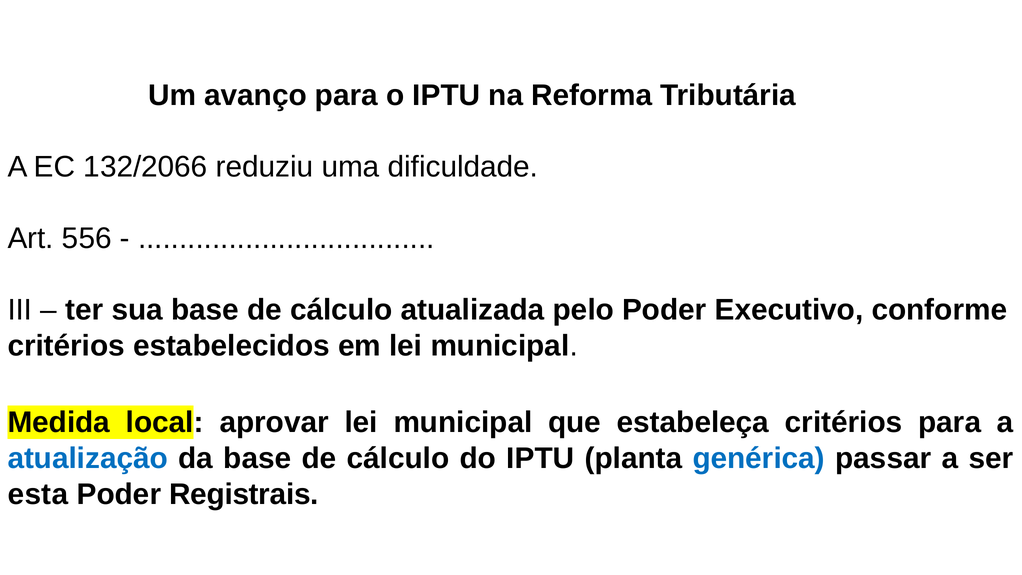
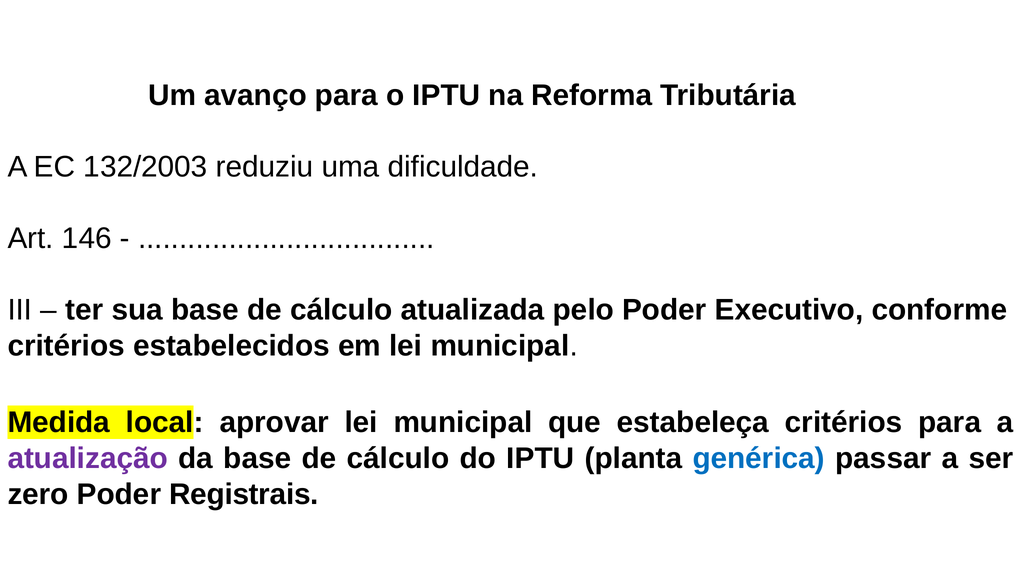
132/2066: 132/2066 -> 132/2003 (146, 167)
556: 556 -> 146 (87, 238)
atualização colour: blue -> purple (88, 458)
esta: esta -> zero (38, 494)
